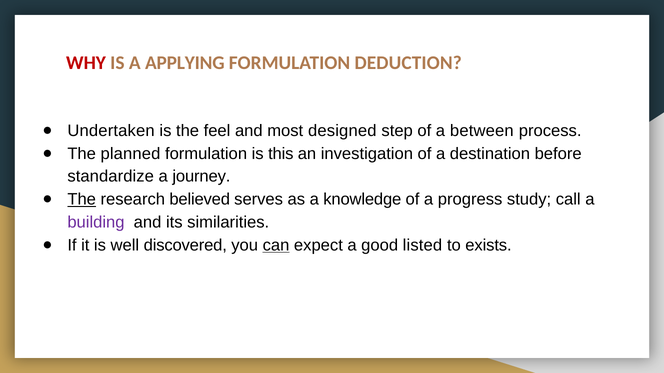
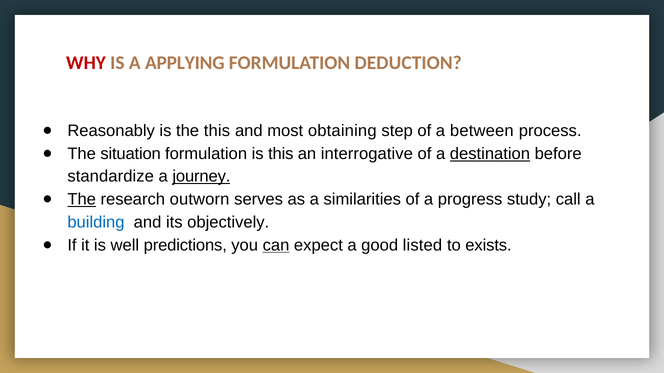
Undertaken: Undertaken -> Reasonably (111, 131)
the feel: feel -> this (217, 131)
designed: designed -> obtaining (342, 131)
planned: planned -> situation (131, 154)
investigation: investigation -> interrogative (367, 154)
destination underline: none -> present (490, 154)
journey underline: none -> present (201, 177)
believed: believed -> outworn (200, 200)
knowledge: knowledge -> similarities (362, 200)
building colour: purple -> blue (96, 223)
similarities: similarities -> objectively (228, 223)
discovered: discovered -> predictions (185, 245)
